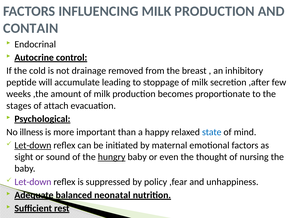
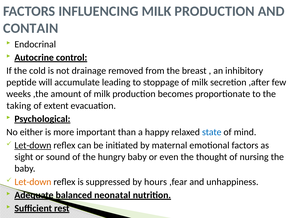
stages: stages -> taking (19, 105)
attach: attach -> extent (56, 105)
illness: illness -> either (31, 132)
hungry underline: present -> none (112, 157)
Let-down colour: purple -> orange (33, 181)
policy: policy -> hours (156, 181)
